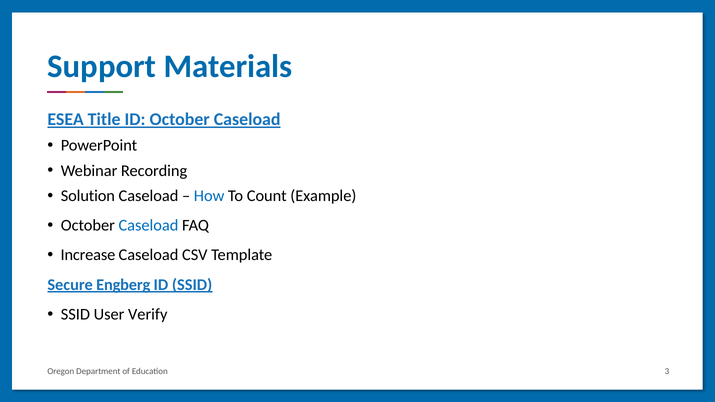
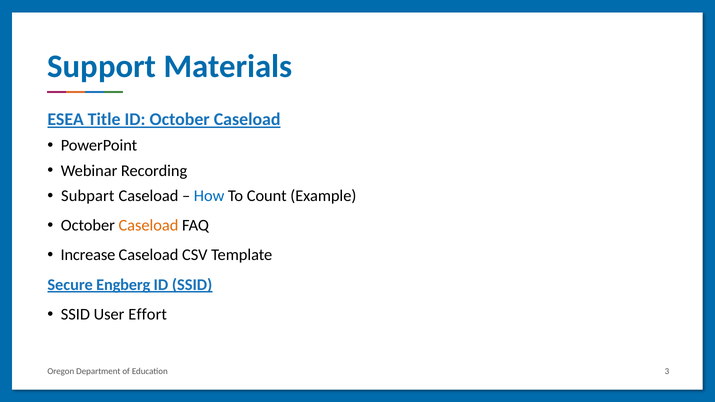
Solution: Solution -> Subpart (88, 196)
Caseload colour: blue -> orange (148, 225)
Verify: Verify -> Effort (148, 314)
